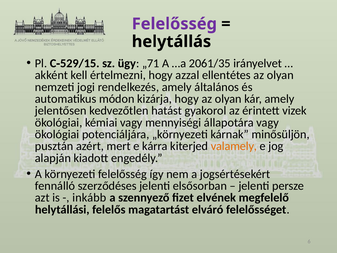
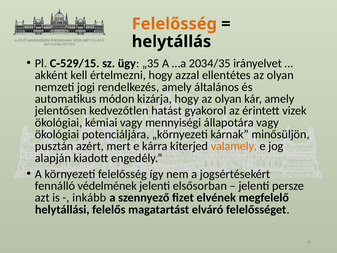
Felelősség colour: purple -> orange (174, 24)
„71: „71 -> „35 (151, 63)
2061/35: 2061/35 -> 2034/35 (210, 63)
szerződéses: szerződéses -> védelmének (107, 186)
